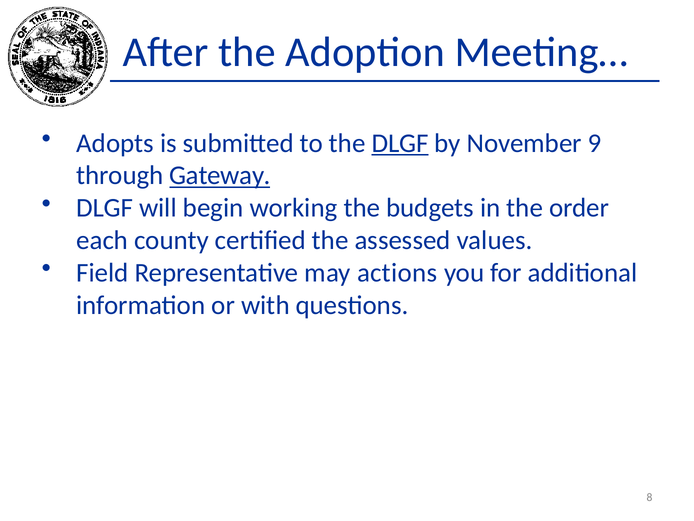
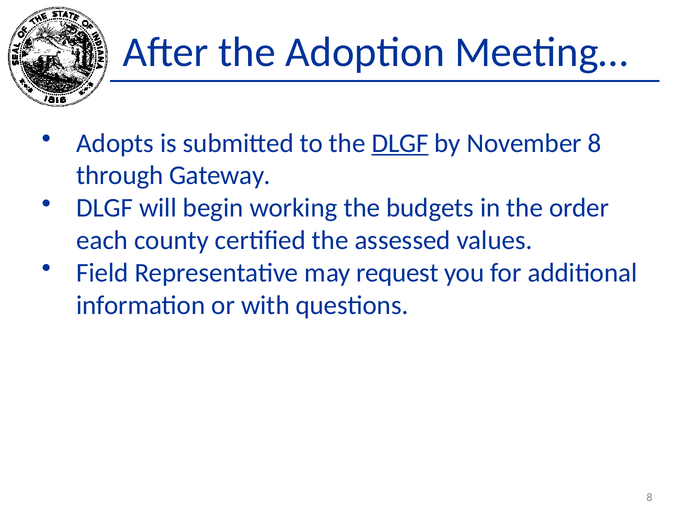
November 9: 9 -> 8 (595, 143)
Gateway underline: present -> none (220, 175)
actions: actions -> request (397, 273)
